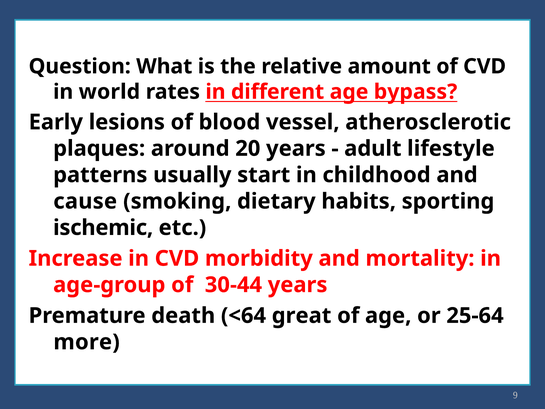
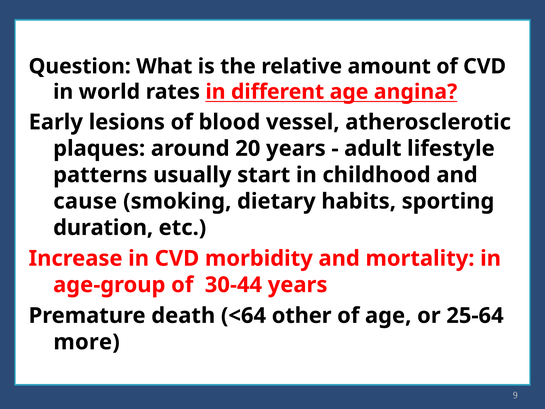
bypass: bypass -> angina (416, 92)
ischemic: ischemic -> duration (103, 228)
great: great -> other (302, 315)
